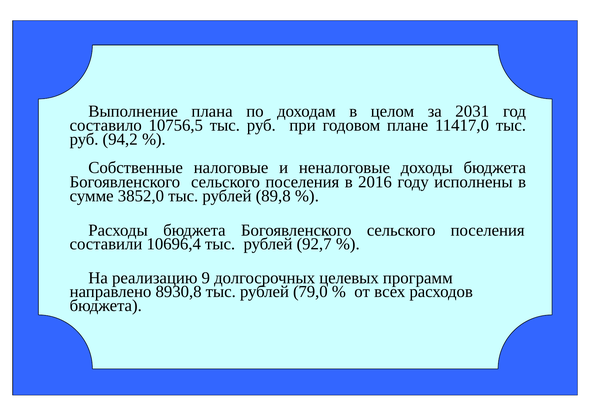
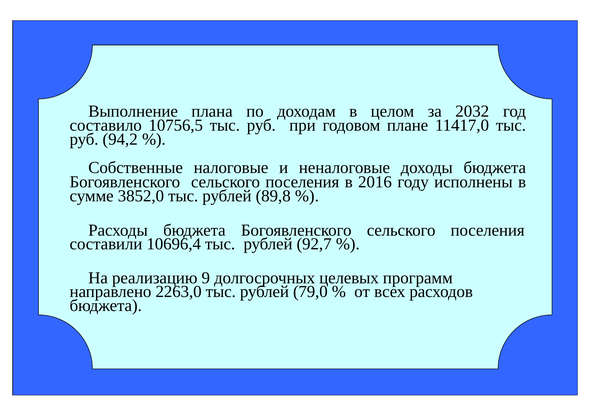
2031: 2031 -> 2032 (472, 111)
8930,8: 8930,8 -> 2263,0 (179, 292)
